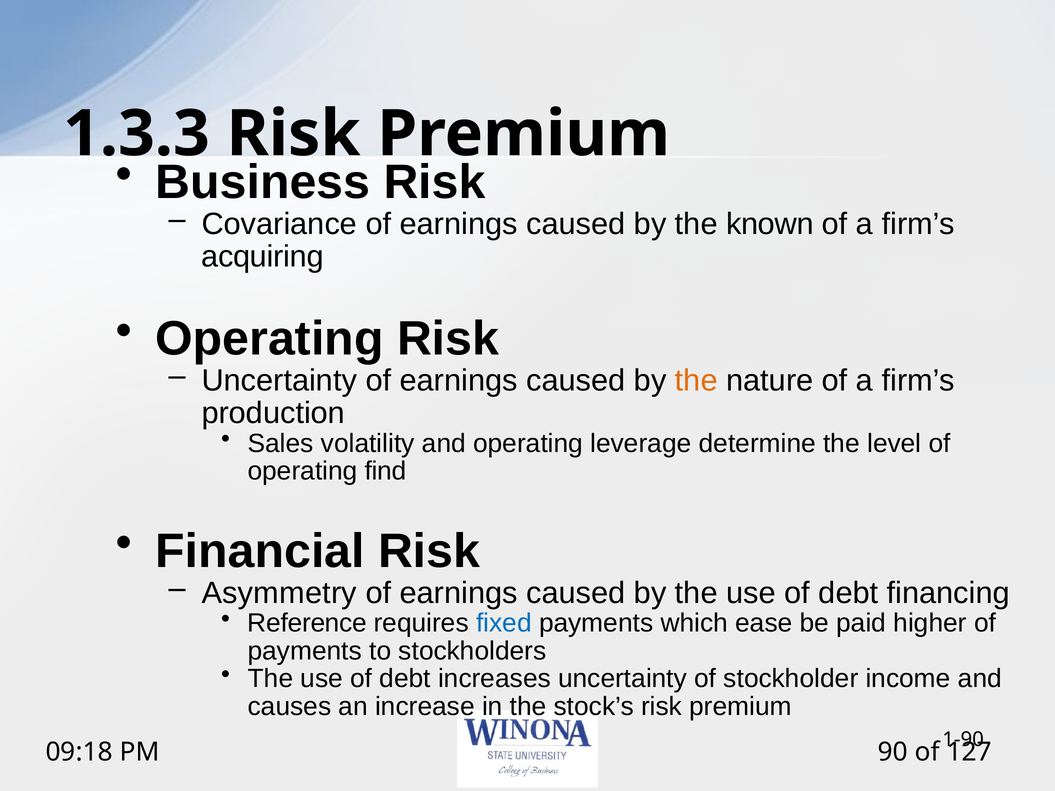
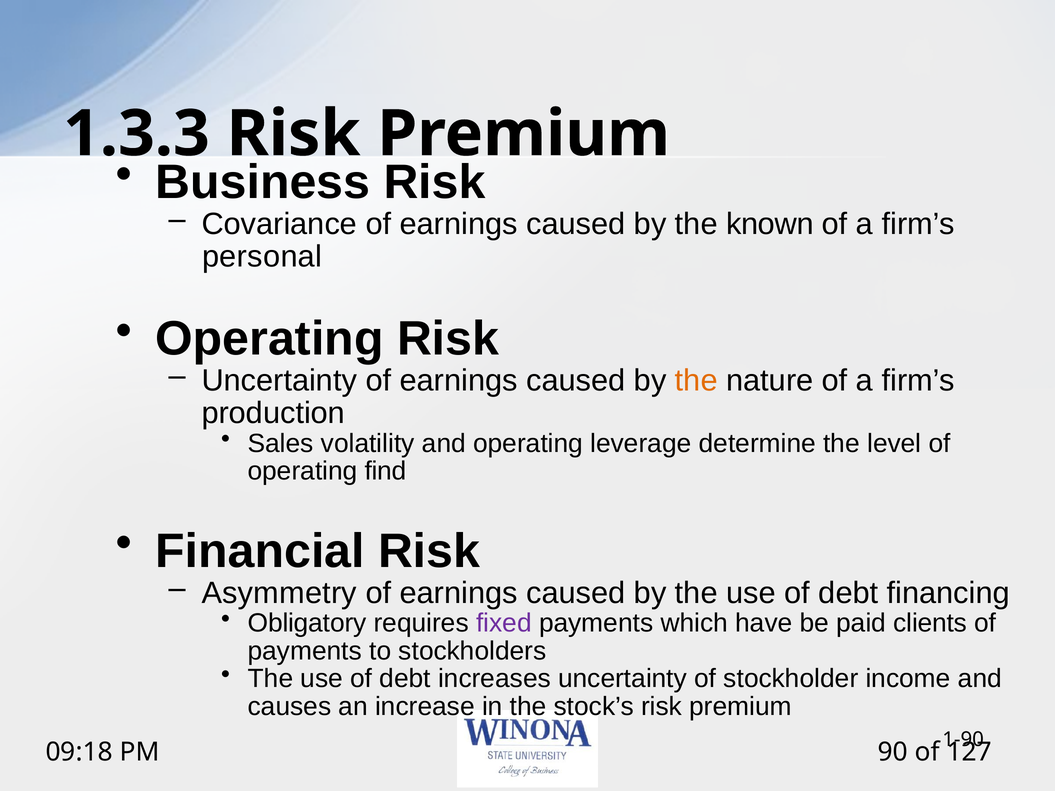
acquiring: acquiring -> personal (262, 257)
Reference: Reference -> Obligatory (307, 623)
fixed colour: blue -> purple (504, 623)
ease: ease -> have (764, 623)
higher: higher -> clients (930, 623)
